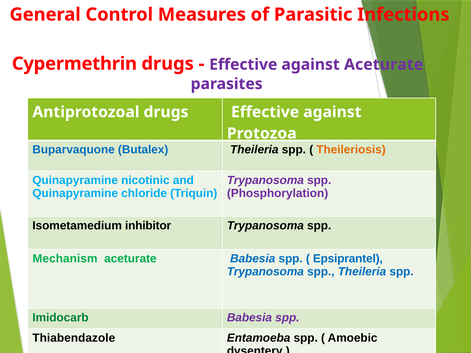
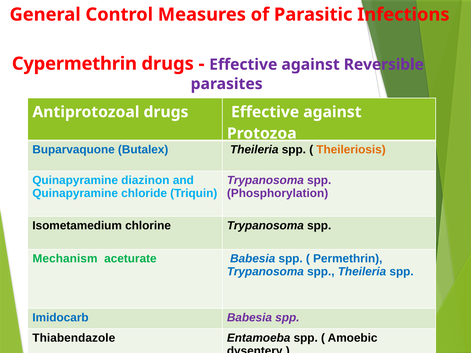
against Aceturate: Aceturate -> Reversible (384, 65)
nicotinic: nicotinic -> diazinon (145, 180)
inhibitor: inhibitor -> chlorine (148, 226)
Epsiprantel: Epsiprantel -> Permethrin (348, 259)
Imidocarb colour: green -> blue (60, 318)
